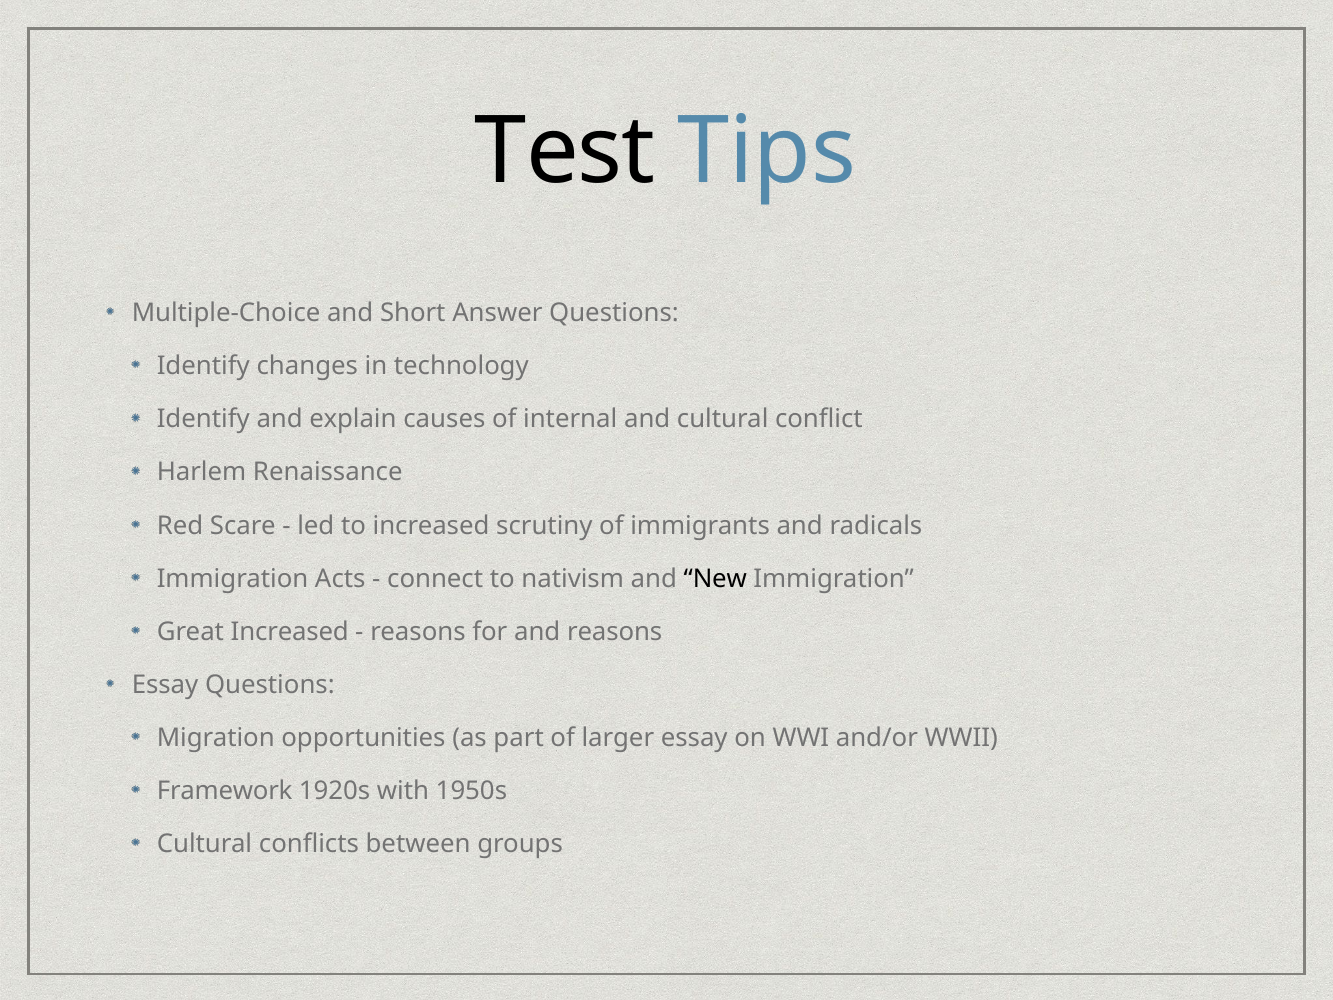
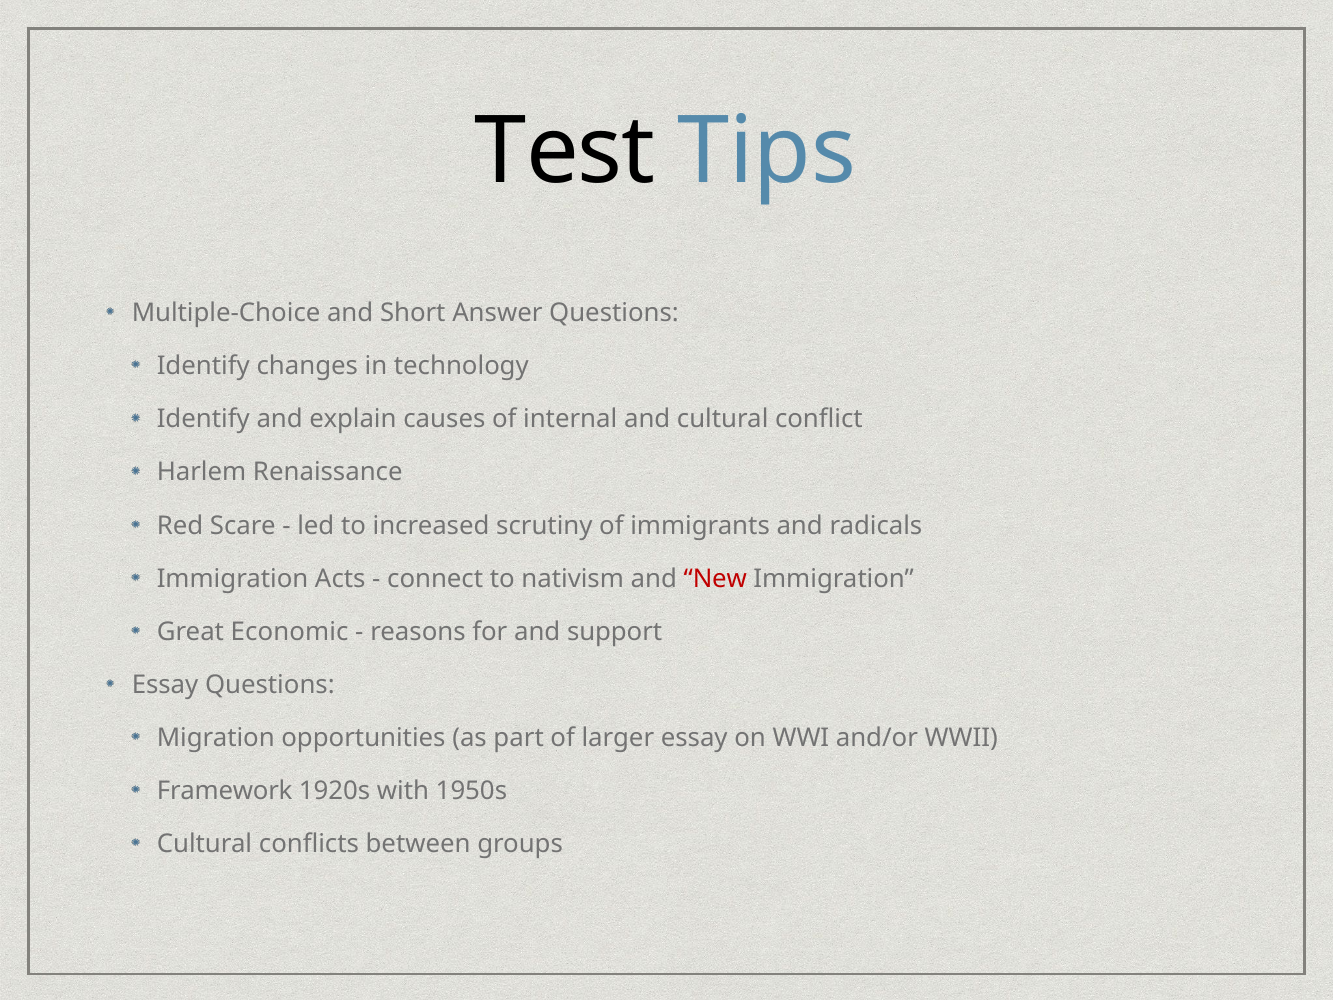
New colour: black -> red (715, 578)
Great Increased: Increased -> Economic (290, 632)
and reasons: reasons -> support (615, 632)
